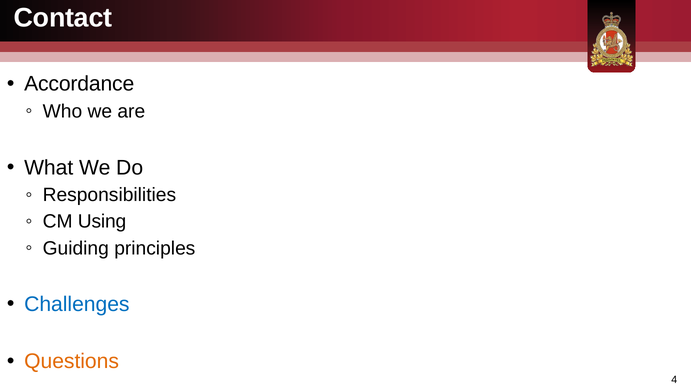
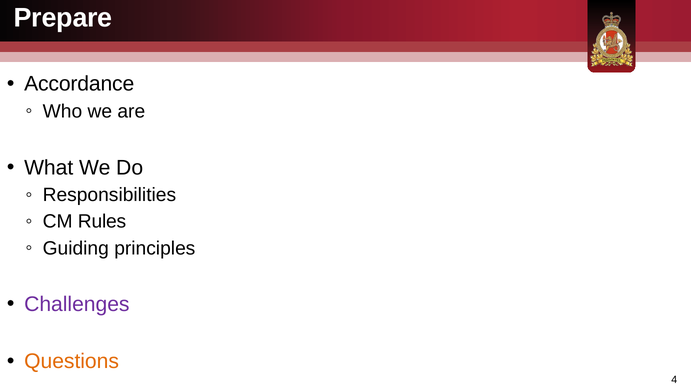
Contact: Contact -> Prepare (63, 18)
Using: Using -> Rules (102, 221)
Challenges colour: blue -> purple (77, 304)
